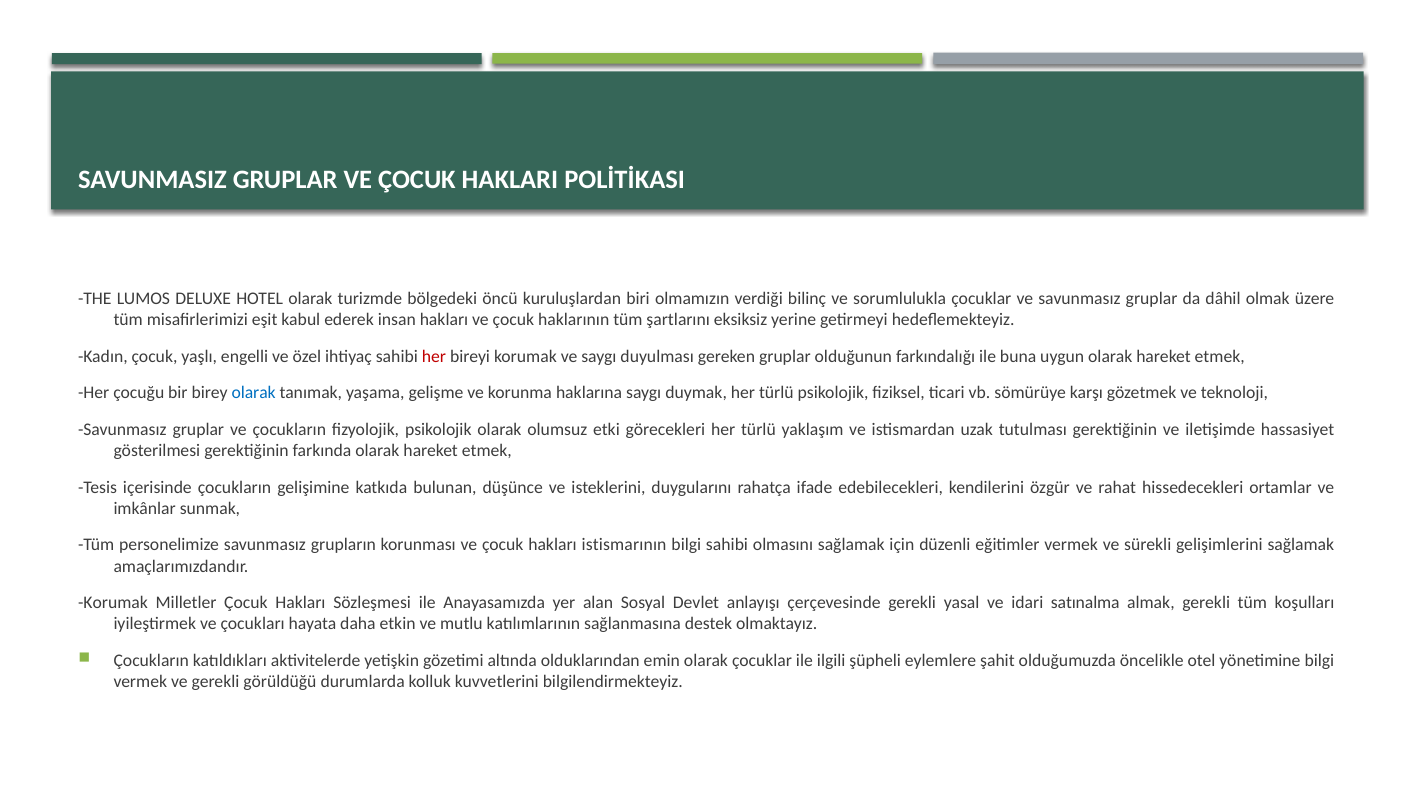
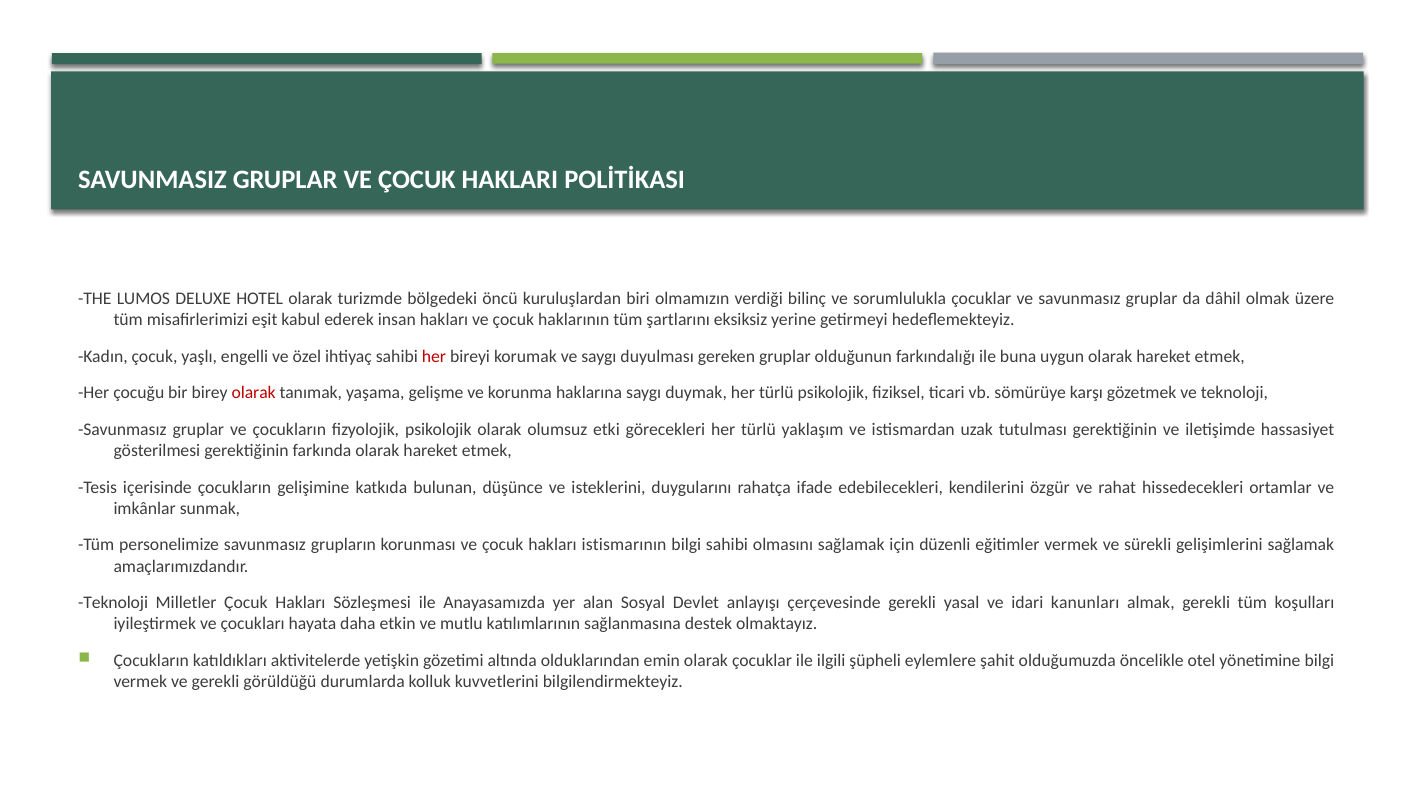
olarak colour: blue -> red (254, 393)
Korumak: Korumak -> Teknoloji (113, 603)
satınalma: satınalma -> kanunları (1085, 603)
